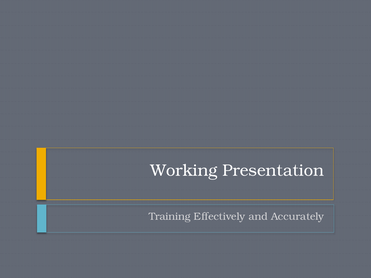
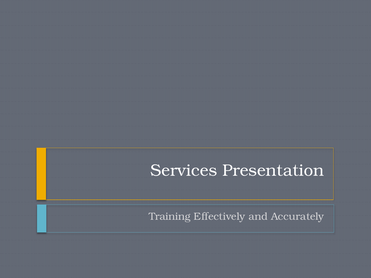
Working: Working -> Services (184, 171)
